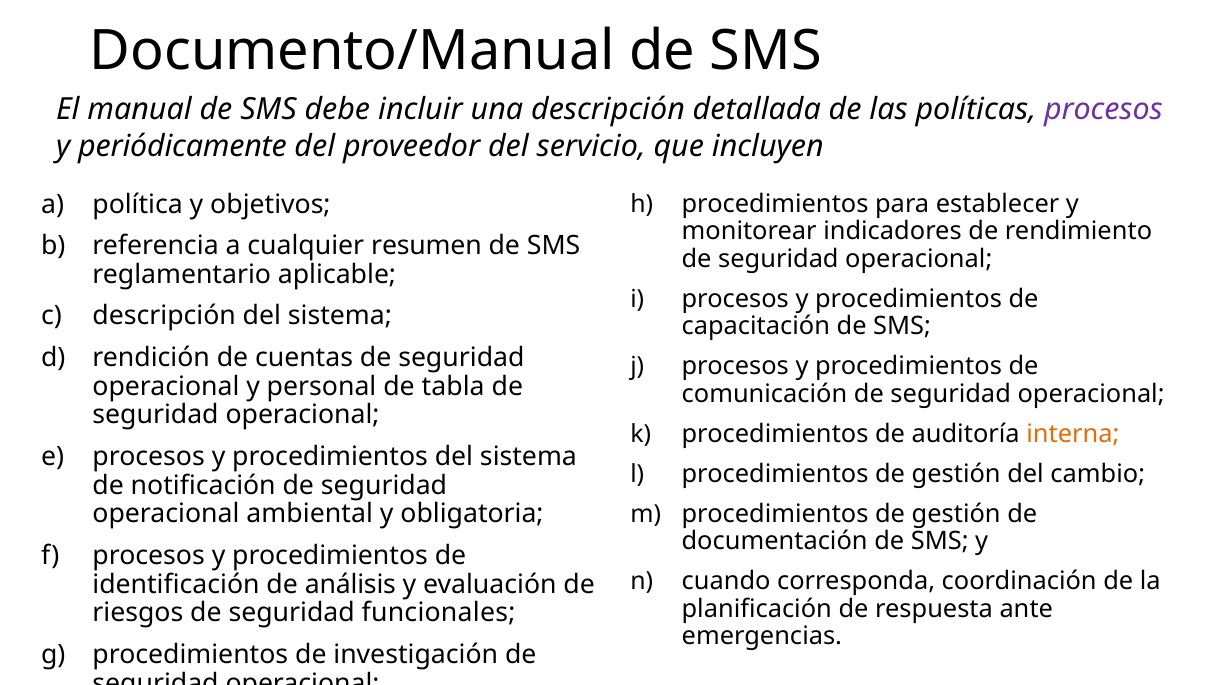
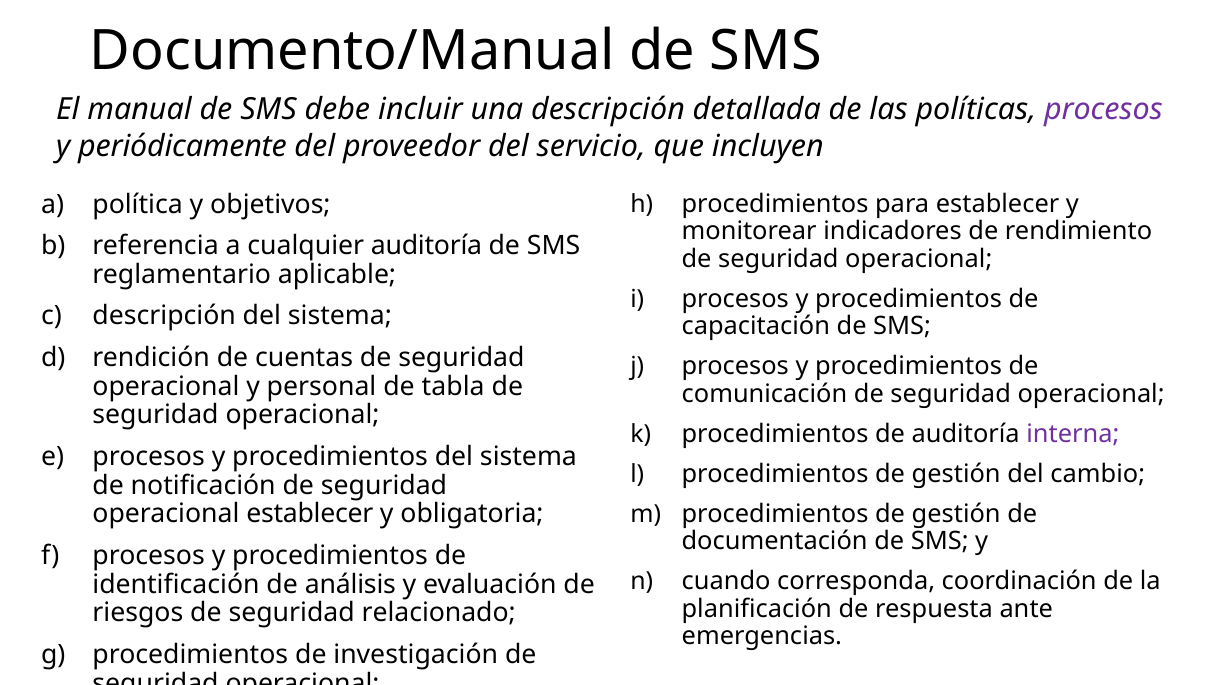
cualquier resumen: resumen -> auditoría (427, 246)
interna colour: orange -> purple (1073, 434)
operacional ambiental: ambiental -> establecer (310, 514)
funcionales: funcionales -> relacionado (439, 613)
